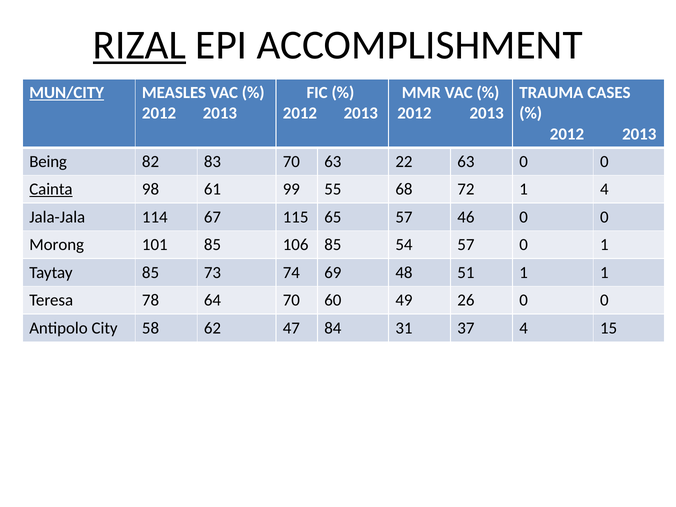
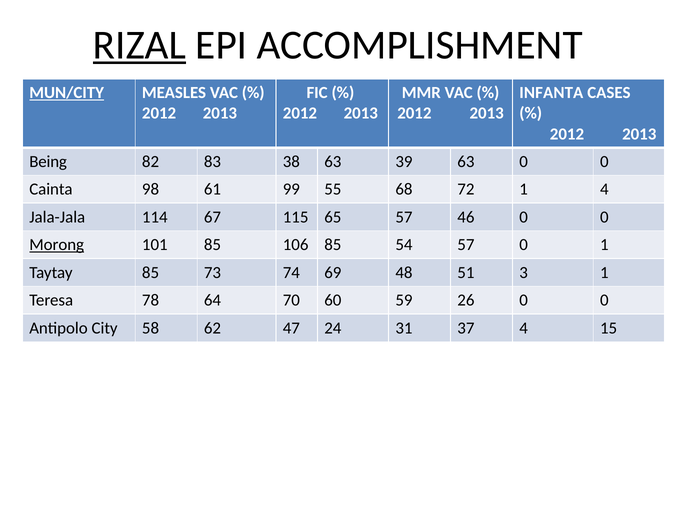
TRAUMA: TRAUMA -> INFANTA (551, 93)
83 70: 70 -> 38 (291, 161)
22: 22 -> 39 (404, 161)
Cainta underline: present -> none (51, 189)
Morong underline: none -> present (57, 245)
51 1: 1 -> 3 (524, 272)
49: 49 -> 59 (404, 300)
84: 84 -> 24 (333, 328)
